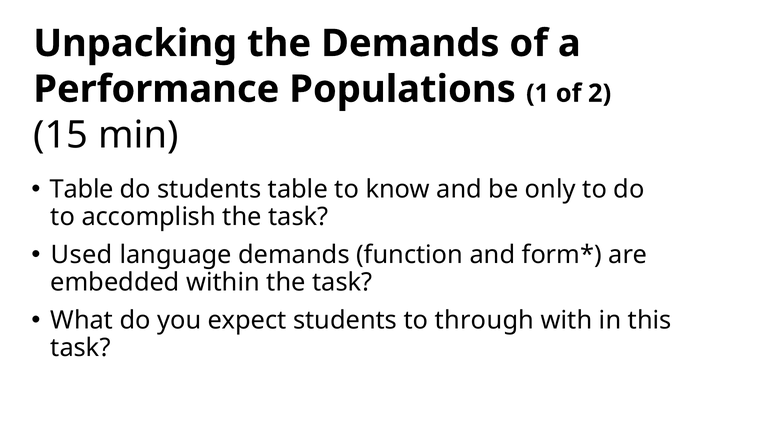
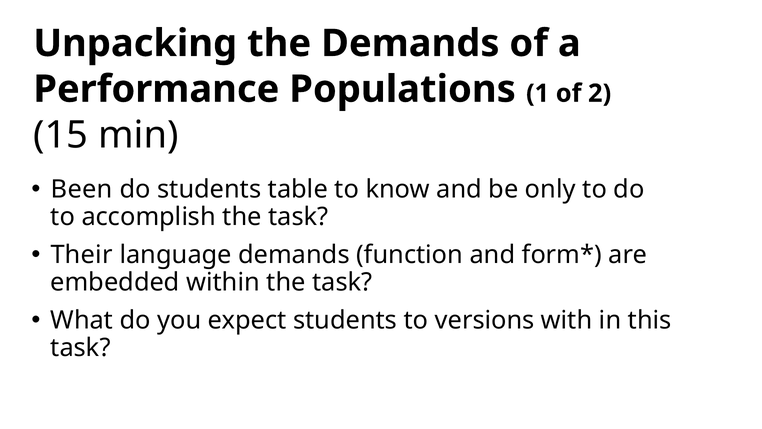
Table: Table -> Been (82, 189)
Used: Used -> Their (82, 255)
through: through -> versions (485, 320)
